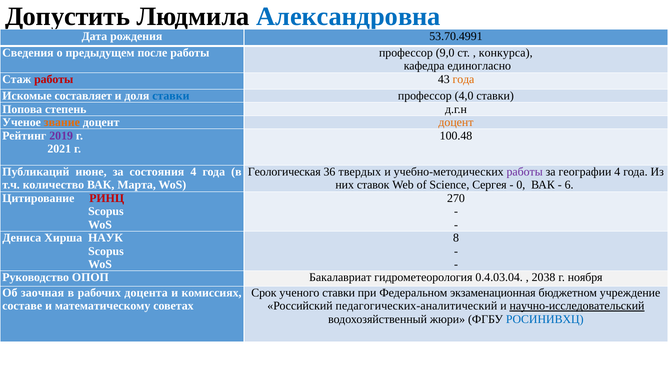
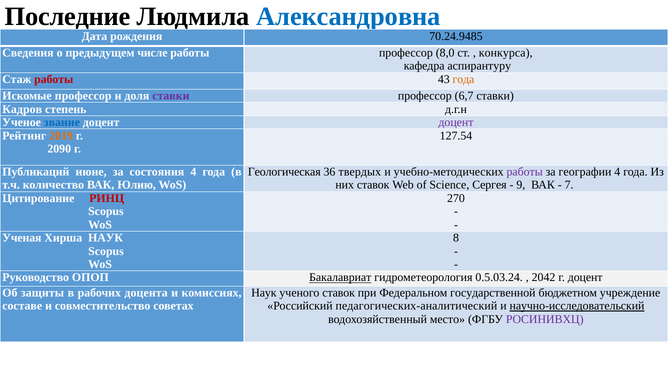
Допустить: Допустить -> Последние (68, 17)
53.70.4991: 53.70.4991 -> 70.24.9485 (456, 36)
после: после -> числе (152, 53)
9,0: 9,0 -> 8,0 (445, 53)
единогласно: единогласно -> аспирантуру (479, 66)
Искомые составляет: составляет -> профессор (83, 96)
ставки colour: blue -> purple (171, 96)
4,0: 4,0 -> 6,7 (464, 96)
Попова: Попова -> Кадров (22, 109)
звание colour: orange -> blue (62, 122)
доцент colour: orange -> purple (456, 122)
2019 colour: purple -> orange (61, 136)
100.48: 100.48 -> 127.54 (456, 136)
2021: 2021 -> 2090 (59, 149)
Марта: Марта -> Юлию (137, 185)
0: 0 -> 9 (521, 185)
6: 6 -> 7 (569, 185)
Дениса: Дениса -> Ученая (22, 238)
Бакалавриат underline: none -> present (340, 277)
0.4.03.04: 0.4.03.04 -> 0.5.03.24 (499, 277)
2038: 2038 -> 2042 (544, 277)
г ноября: ноября -> доцент (585, 277)
заочная: заочная -> защиты (43, 293)
Срок: Срок -> Наук (264, 293)
ученого ставки: ставки -> ставок (339, 293)
экзаменационная: экзаменационная -> государственной (493, 293)
математическому: математическому -> совместительство (103, 306)
жюри: жюри -> место (447, 319)
РОСИНИВХЦ colour: blue -> purple (545, 319)
